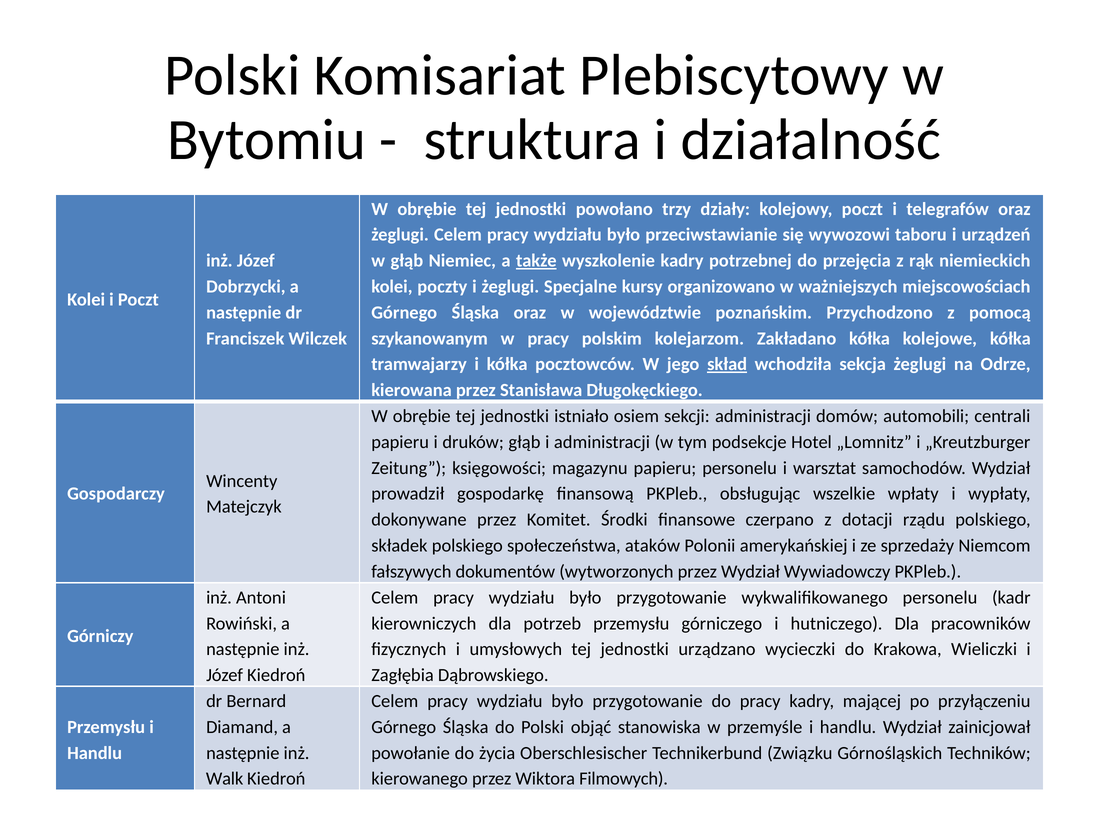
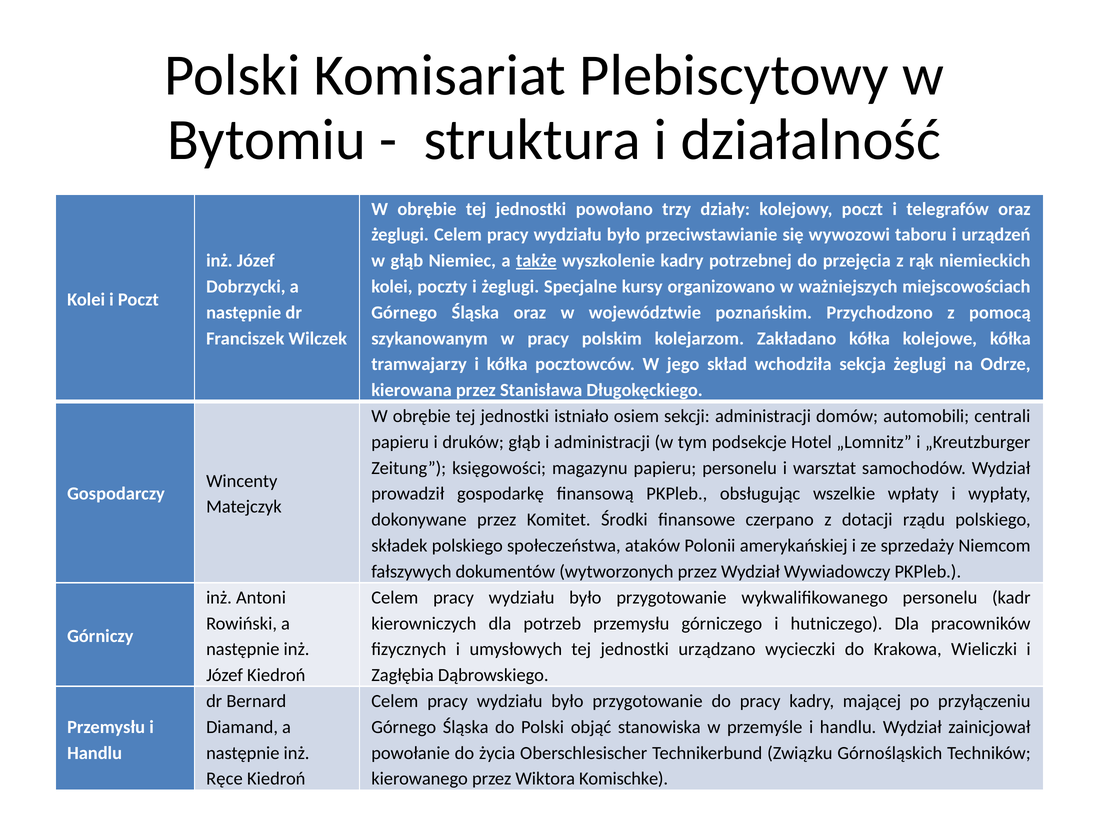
skład underline: present -> none (727, 364)
Walk: Walk -> Ręce (224, 779)
Filmowych: Filmowych -> Komischke (624, 779)
